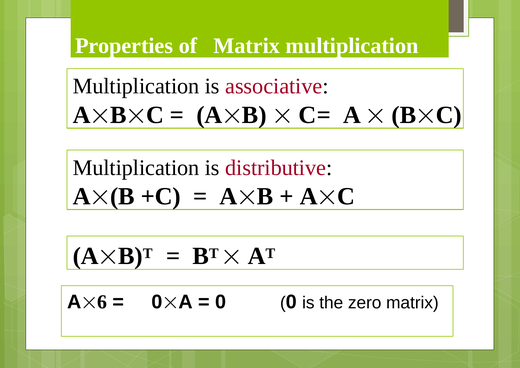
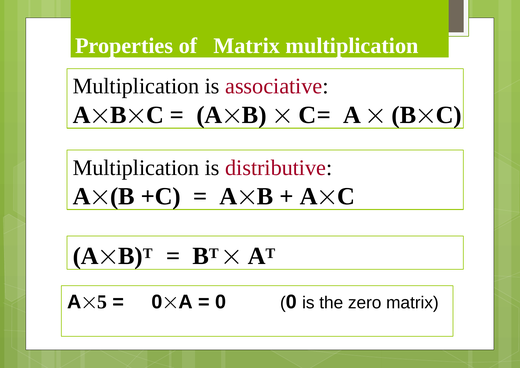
6: 6 -> 5 (102, 302)
